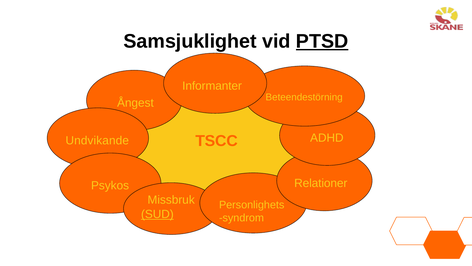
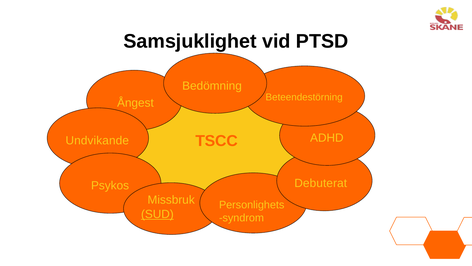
PTSD underline: present -> none (322, 41)
Informanter: Informanter -> Bedömning (212, 86)
Relationer: Relationer -> Debuterat (321, 183)
